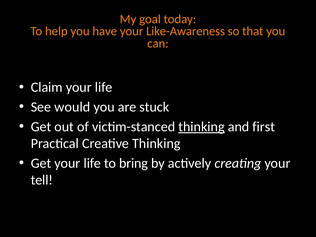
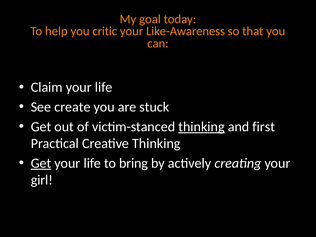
have: have -> critic (105, 31)
would: would -> create (72, 107)
Get underline: none -> present (41, 163)
tell: tell -> girl (42, 180)
